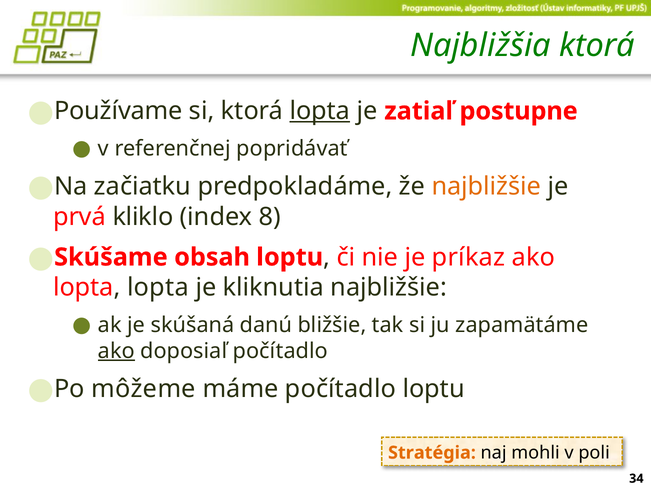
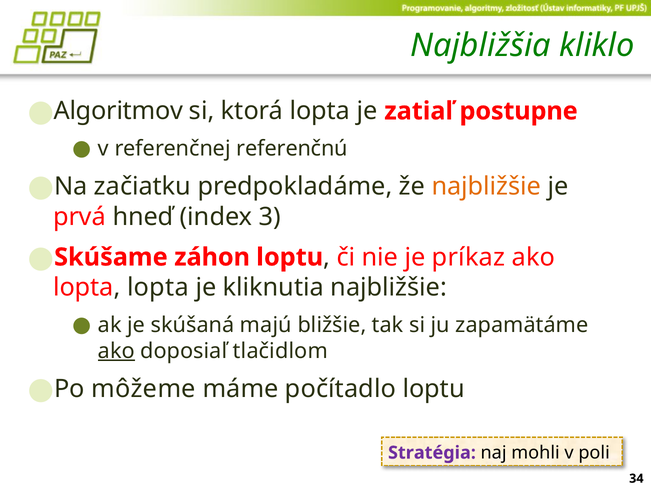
Najbližšia ktorá: ktorá -> kliklo (597, 46)
Používame: Používame -> Algoritmov (118, 111)
lopta underline: present -> none (320, 111)
popridávať: popridávať -> referenčnú (292, 149)
kliklo: kliklo -> hneď (143, 217)
8: 8 -> 3 (270, 217)
obsah: obsah -> záhon (212, 257)
danú: danú -> majú (266, 325)
doposiaľ počítadlo: počítadlo -> tlačidlom (280, 351)
Stratégia colour: orange -> purple (432, 453)
